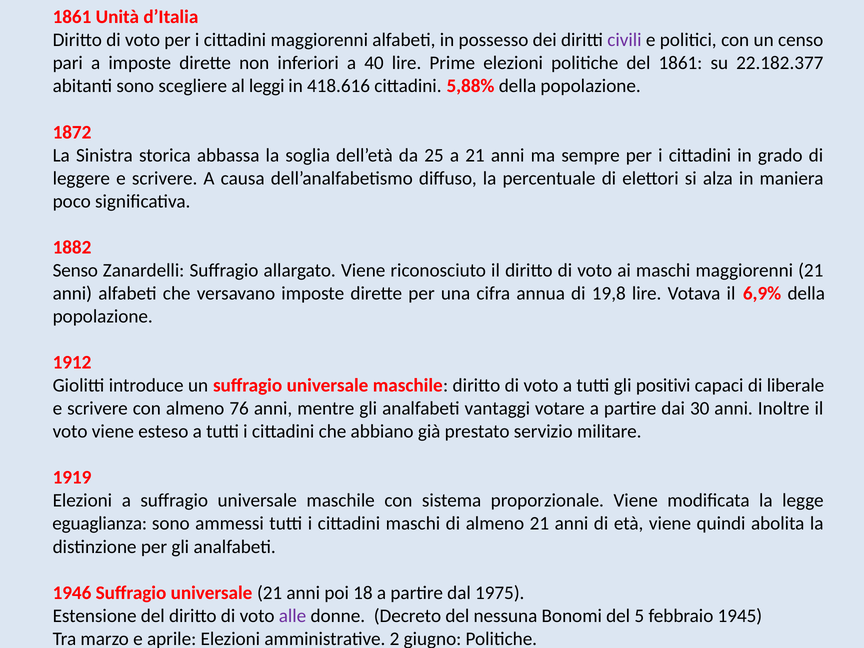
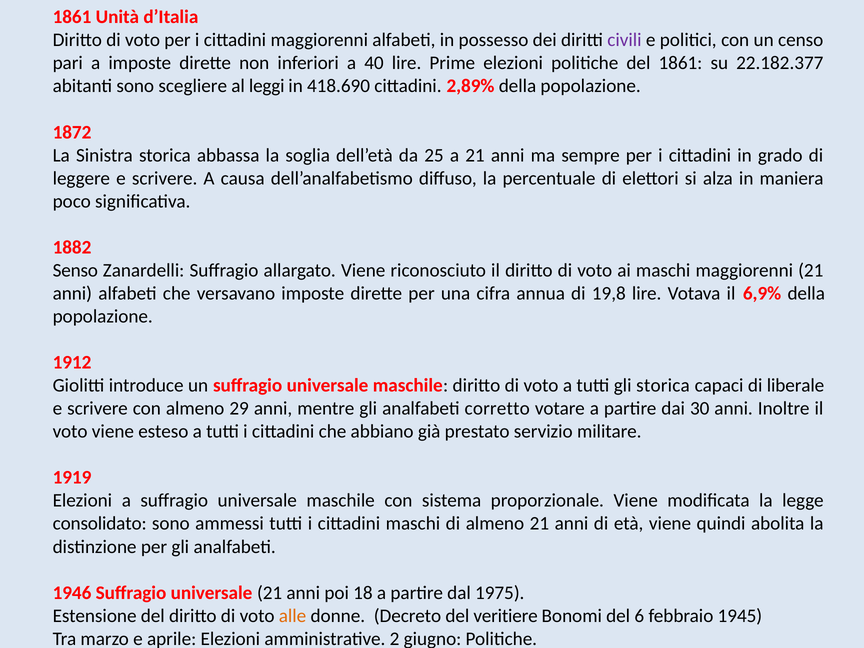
418.616: 418.616 -> 418.690 (339, 86)
5,88%: 5,88% -> 2,89% (470, 86)
gli positivi: positivi -> storica (663, 385)
76: 76 -> 29 (239, 409)
vantaggi: vantaggi -> corretto (497, 409)
eguaglianza: eguaglianza -> consolidato (100, 524)
alle colour: purple -> orange (293, 616)
nessuna: nessuna -> veritiere (506, 616)
5: 5 -> 6 (639, 616)
